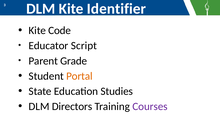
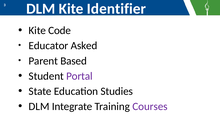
Script: Script -> Asked (84, 46)
Grade: Grade -> Based (74, 61)
Portal colour: orange -> purple (79, 76)
Directors: Directors -> Integrate (72, 106)
